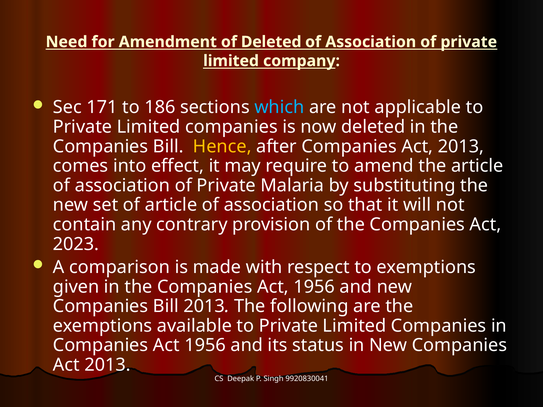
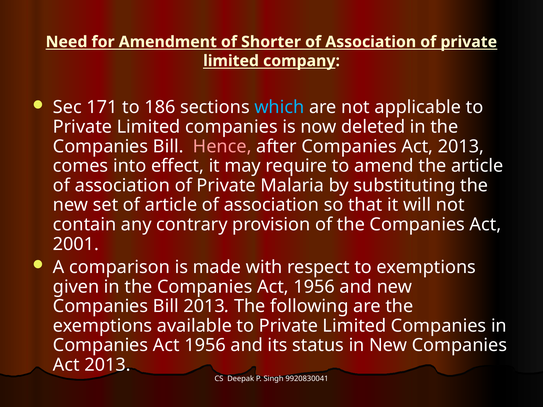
of Deleted: Deleted -> Shorter (271, 42)
Hence colour: yellow -> pink (222, 146)
2023: 2023 -> 2001 (76, 244)
